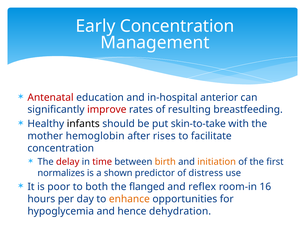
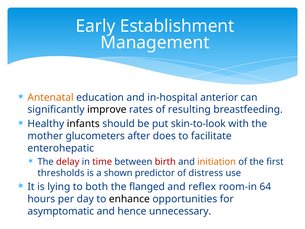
Early Concentration: Concentration -> Establishment (177, 26)
Antenatal colour: red -> orange (51, 97)
improve colour: red -> black (107, 109)
skin-to-take: skin-to-take -> skin-to-look (198, 124)
hemoglobin: hemoglobin -> glucometers (95, 136)
rises: rises -> does (164, 136)
concentration: concentration -> enterohepatic (61, 148)
birth colour: orange -> red (165, 162)
normalizes: normalizes -> thresholds (61, 173)
poor: poor -> lying (59, 187)
16: 16 -> 64 (265, 187)
enhance colour: orange -> black (129, 199)
hypoglycemia: hypoglycemia -> asymptomatic (61, 211)
dehydration: dehydration -> unnecessary (180, 211)
